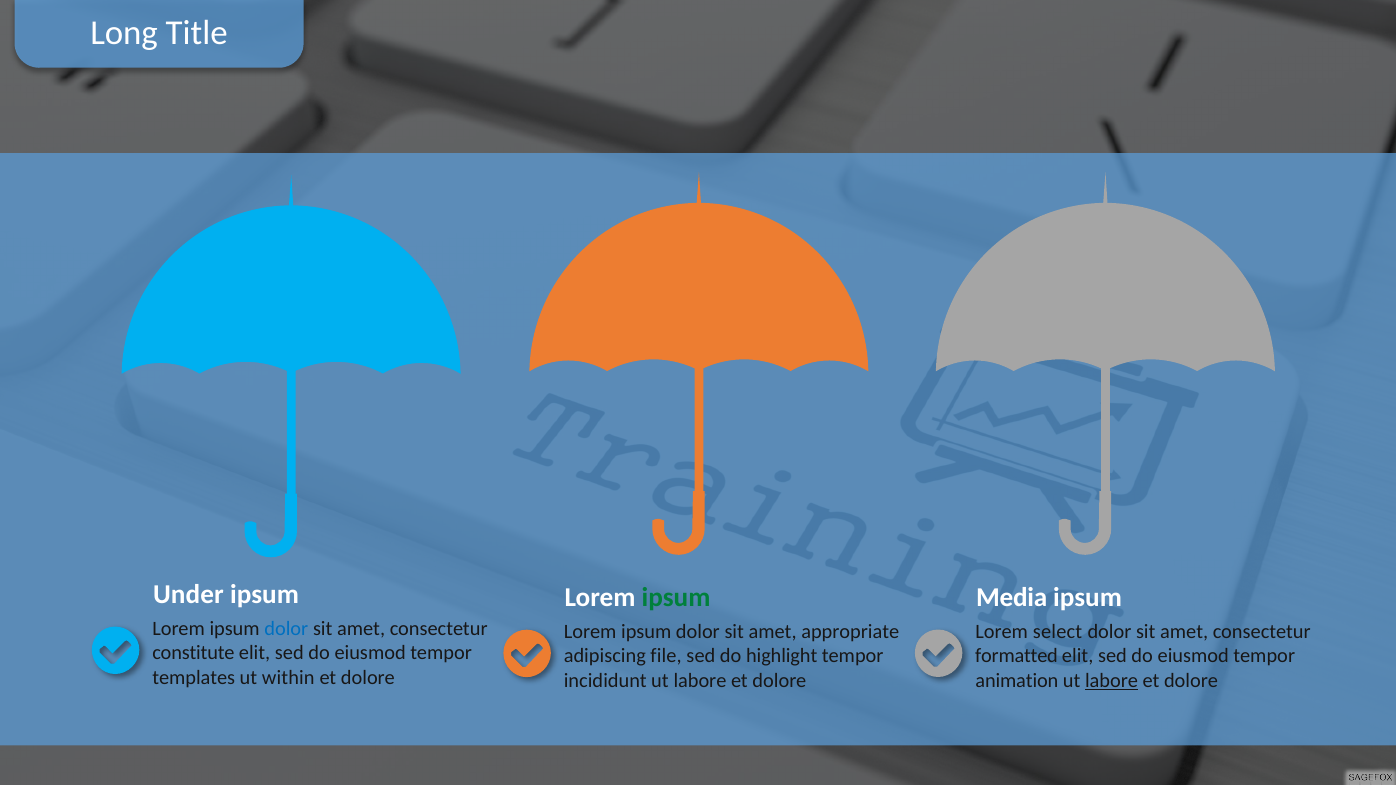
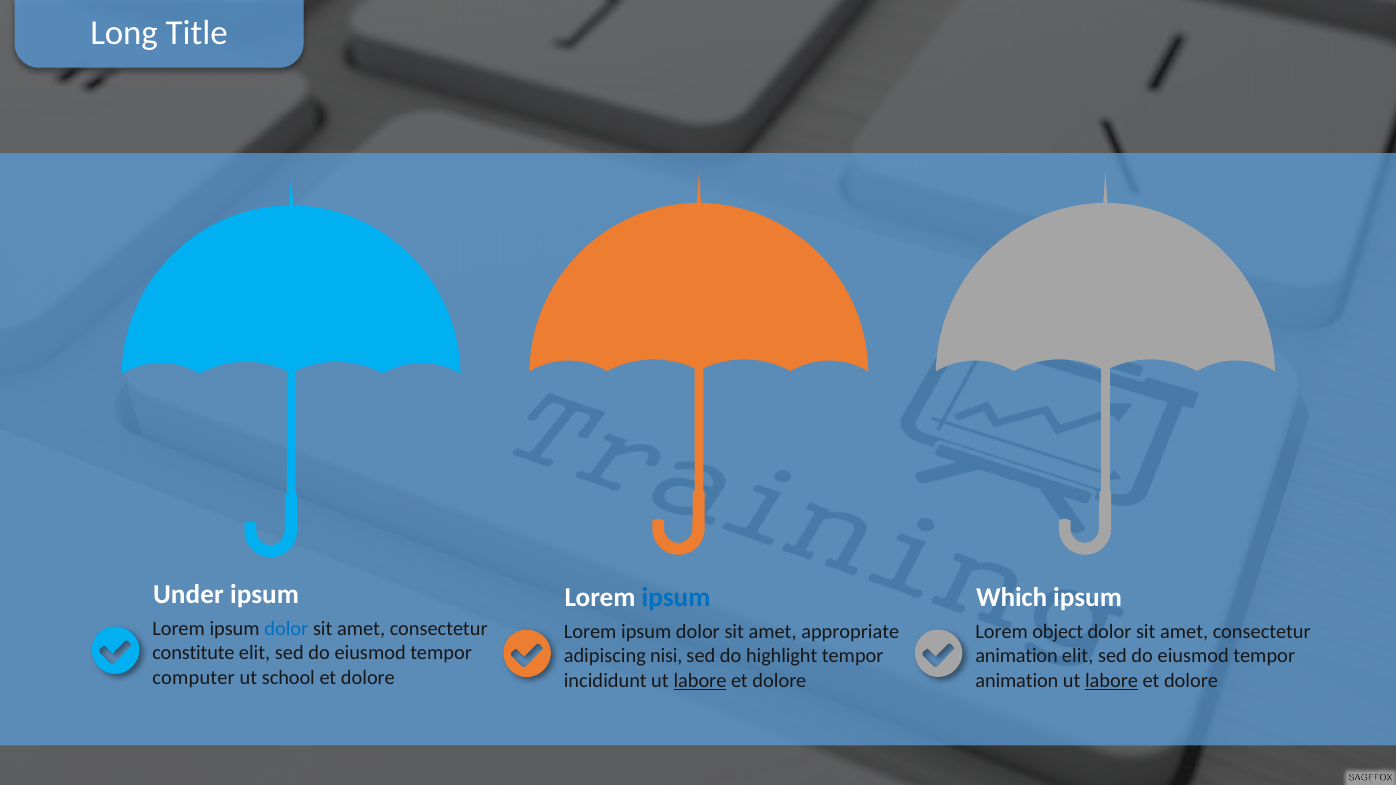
Media: Media -> Which (1012, 598)
ipsum colour: green -> blue (676, 598)
select: select -> object (1058, 632)
formatted: formatted -> animation (1017, 656)
file: file -> nisi (666, 656)
templates: templates -> computer (194, 678)
within: within -> school (288, 678)
labore underline: none -> present (700, 681)
